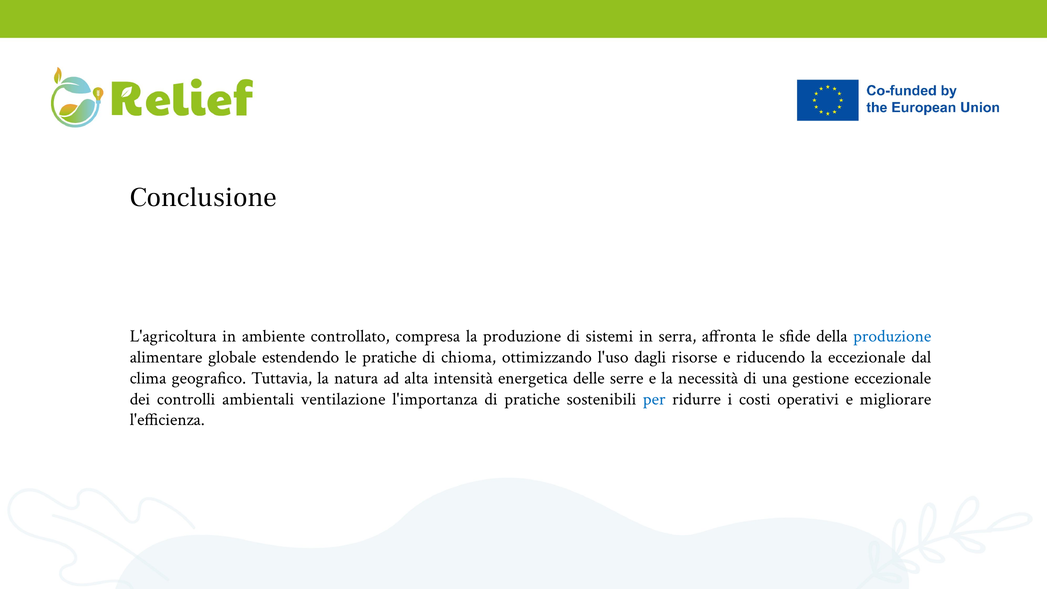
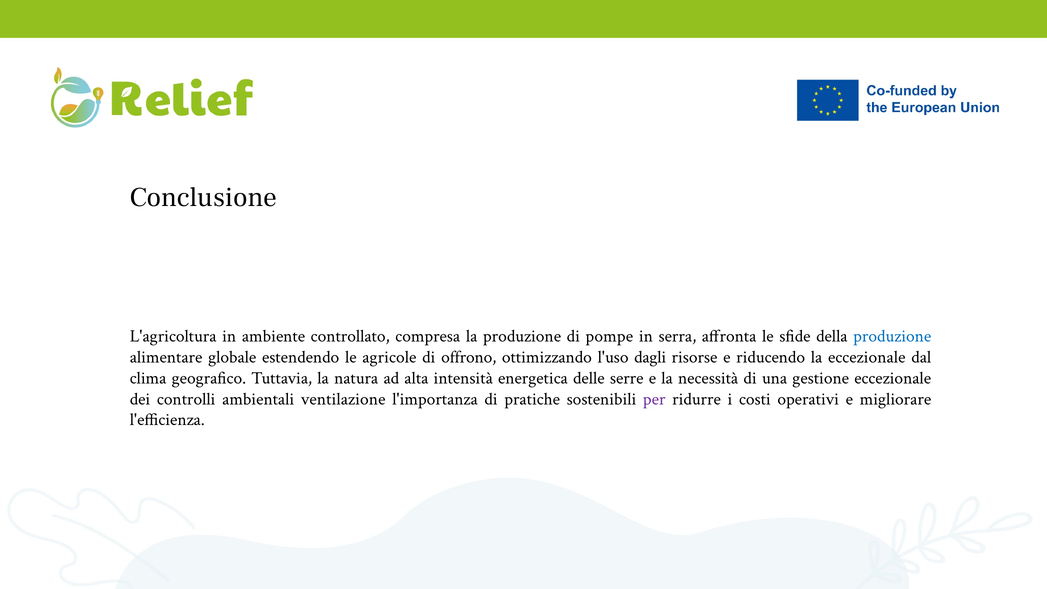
sistemi: sistemi -> pompe (609, 336)
le pratiche: pratiche -> agricole (389, 357)
chioma: chioma -> offrono (469, 357)
per colour: blue -> purple (654, 399)
